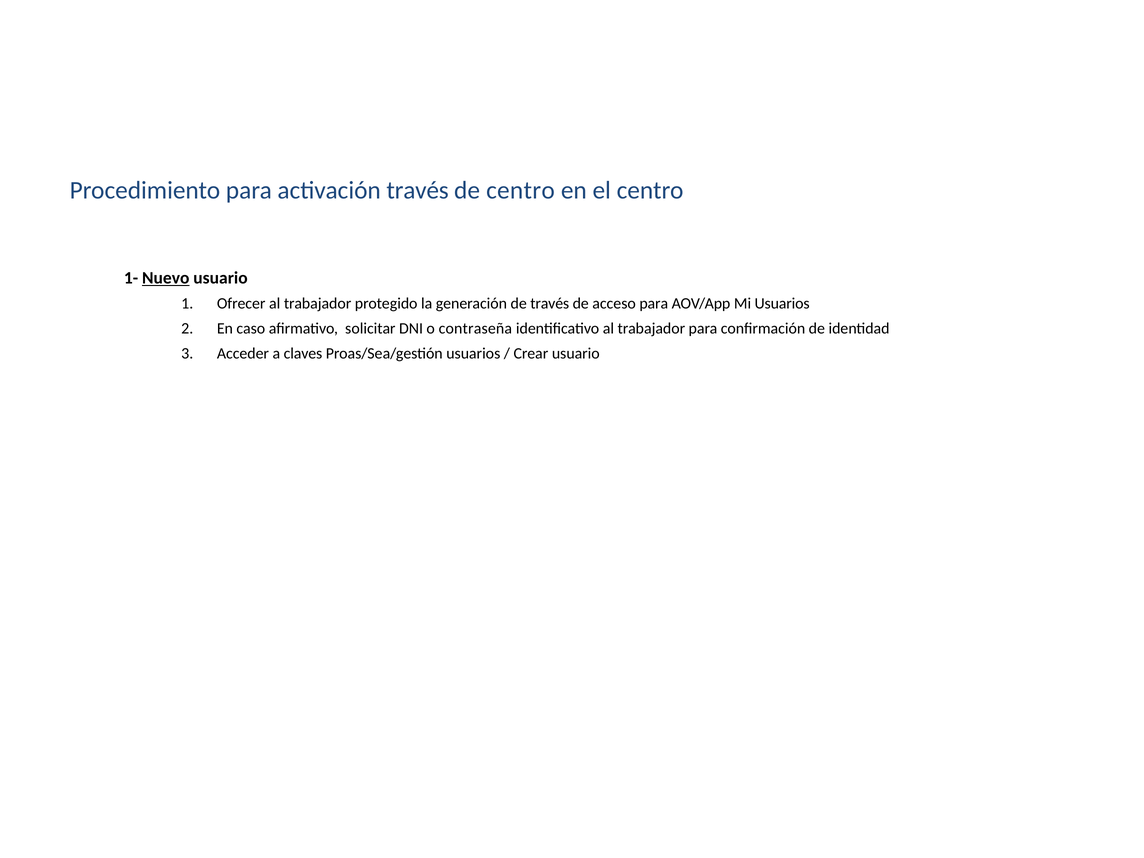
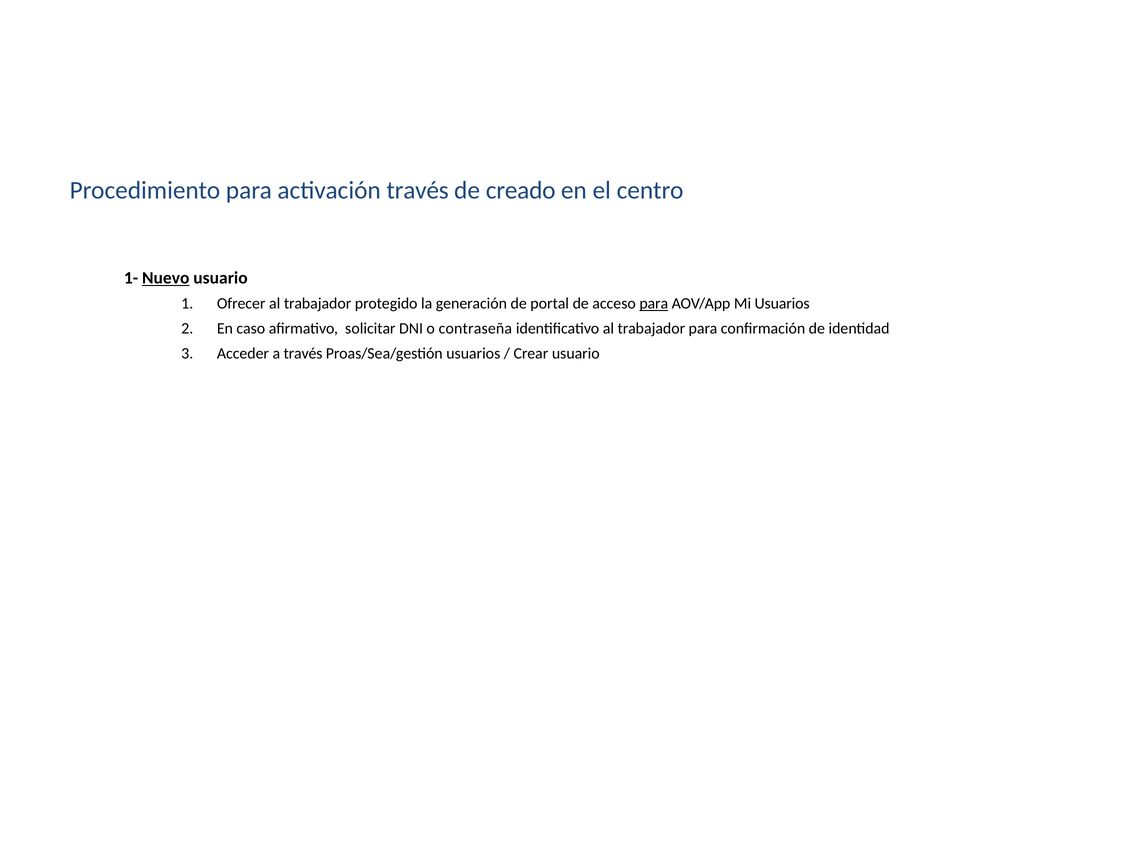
de centro: centro -> creado (521, 190)
de través: través -> portal (550, 304)
para underline: none -> present (654, 304)
a claves: claves -> través (303, 353)
